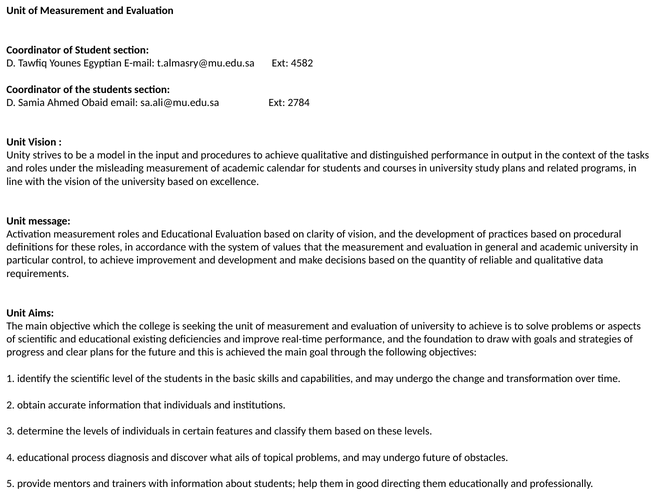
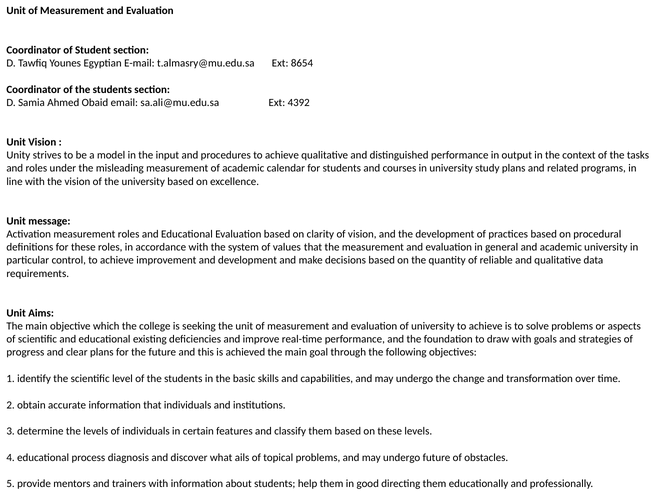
4582: 4582 -> 8654 (302, 63)
2784: 2784 -> 4392 (299, 103)
